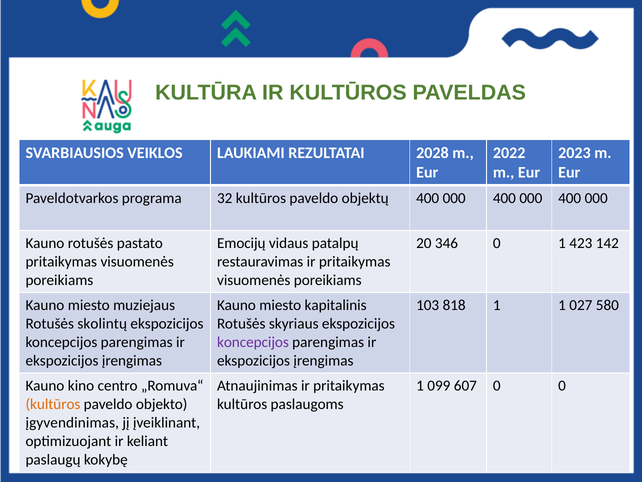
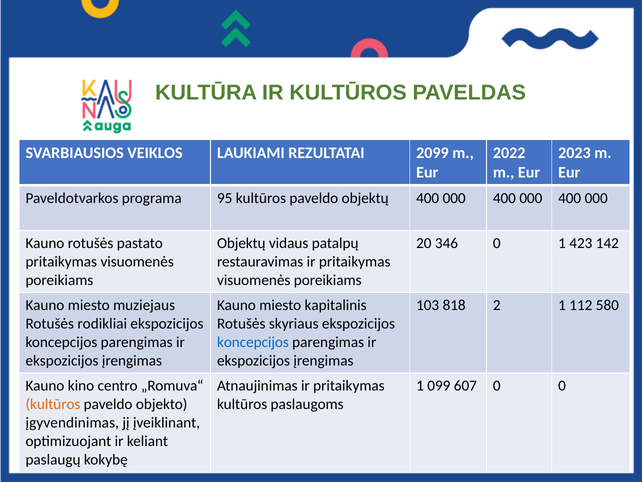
2028: 2028 -> 2099 (432, 153)
32: 32 -> 95 (225, 198)
Emocijų: Emocijų -> Objektų (241, 243)
818 1: 1 -> 2 (497, 305)
027: 027 -> 112 (581, 305)
skolintų: skolintų -> rodikliai (102, 323)
koncepcijos colour: purple -> blue (253, 342)
